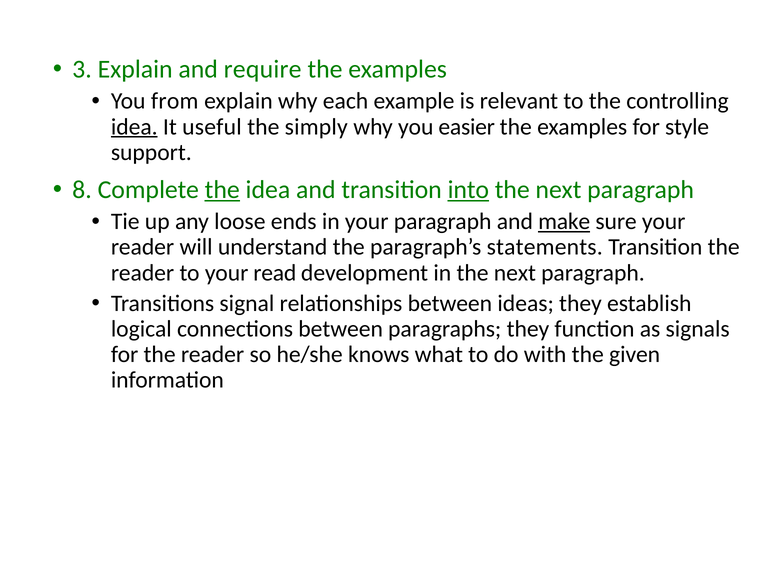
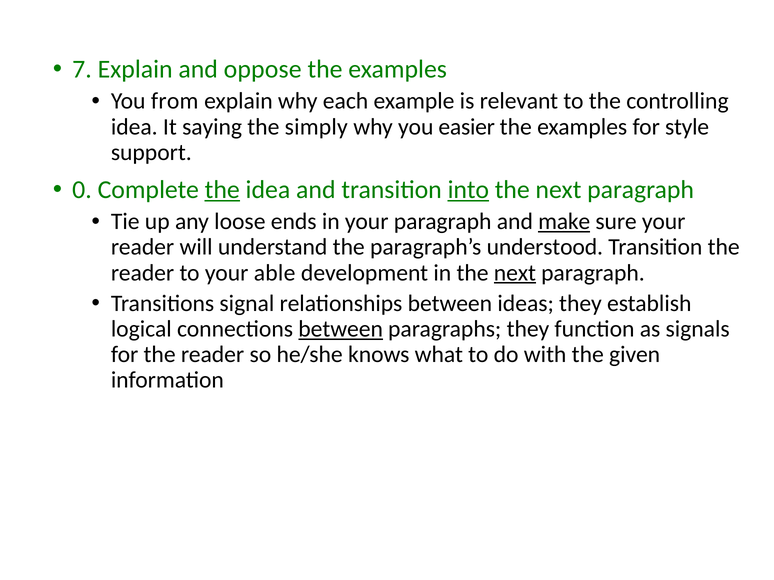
3: 3 -> 7 (82, 69)
require: require -> oppose (263, 69)
idea underline: present -> none (134, 127)
useful: useful -> saying (212, 127)
8: 8 -> 0 (82, 190)
statements: statements -> understood (545, 247)
read: read -> able (275, 273)
next underline: none -> present (515, 273)
between underline: none -> present (341, 329)
